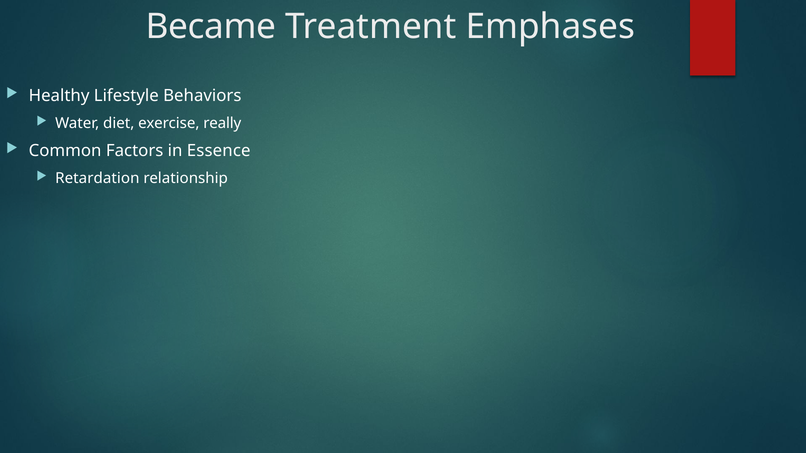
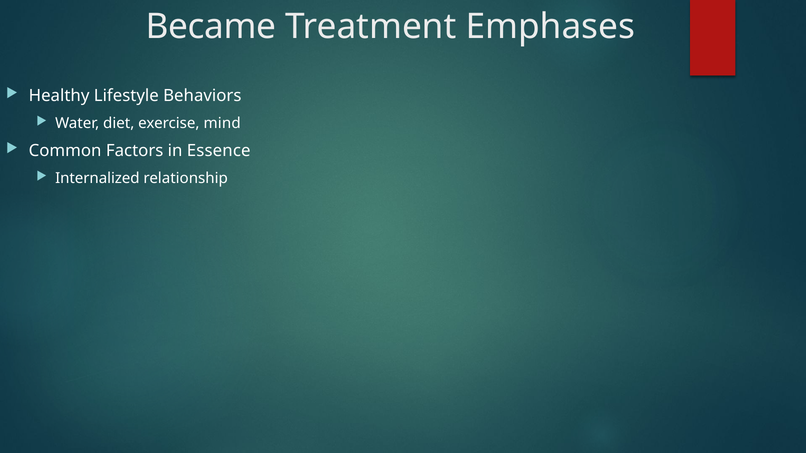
really: really -> mind (222, 123)
Retardation: Retardation -> Internalized (97, 178)
